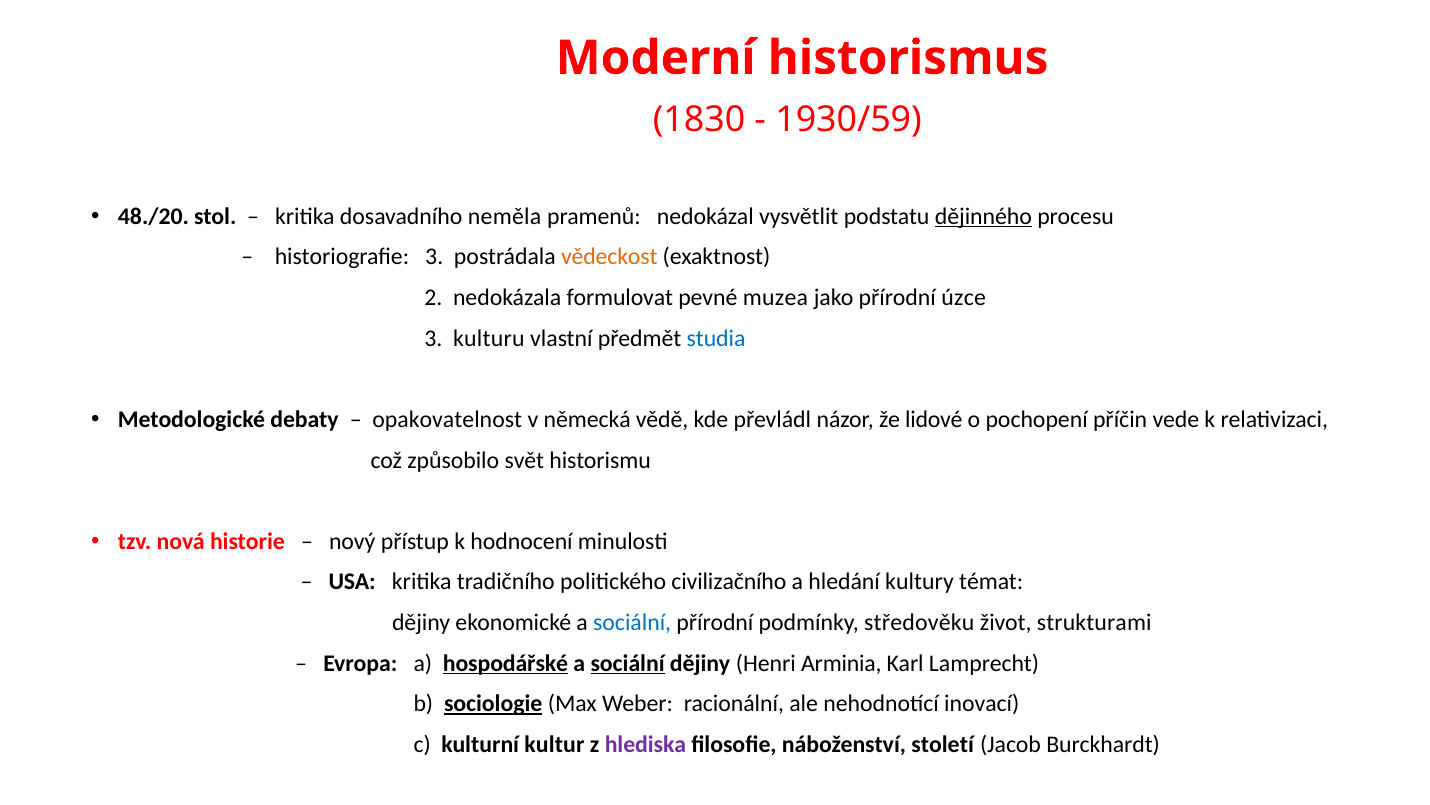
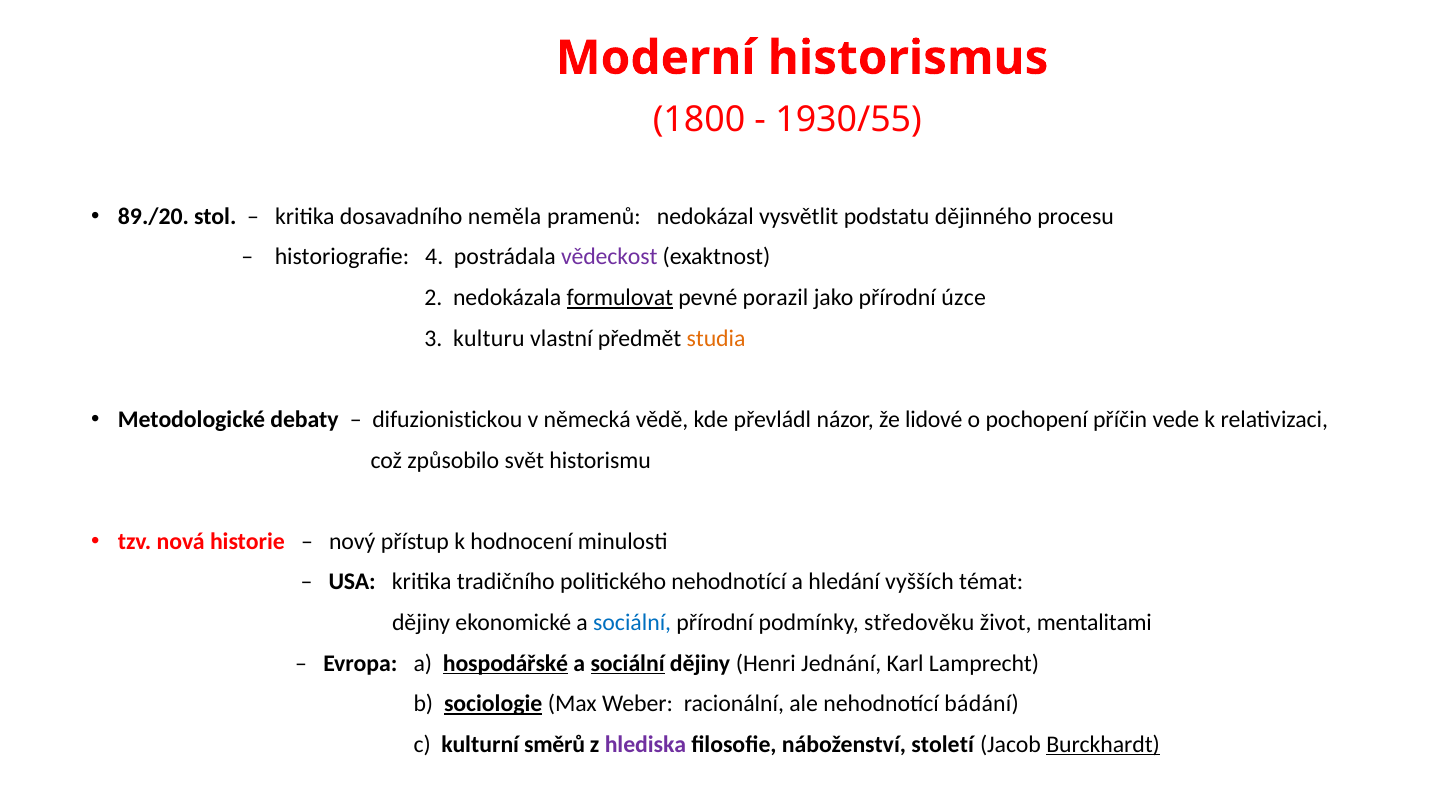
1830: 1830 -> 1800 (699, 120)
1930/59: 1930/59 -> 1930/55 (849, 120)
48./20: 48./20 -> 89./20 (153, 216)
dějinného underline: present -> none (983, 216)
historiografie 3: 3 -> 4 (434, 257)
vědeckost colour: orange -> purple (609, 257)
formulovat underline: none -> present (620, 298)
muzea: muzea -> porazil (776, 298)
studia colour: blue -> orange (716, 338)
opakovatelnost: opakovatelnost -> difuzionistickou (447, 419)
politického civilizačního: civilizačního -> nehodnotící (729, 582)
kultury: kultury -> vyšších (919, 582)
strukturami: strukturami -> mentalitami (1094, 622)
Arminia: Arminia -> Jednání (841, 663)
inovací: inovací -> bádání (982, 703)
kultur: kultur -> směrů (555, 744)
Burckhardt underline: none -> present (1103, 744)
